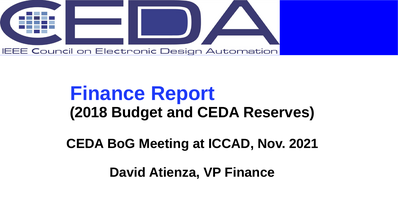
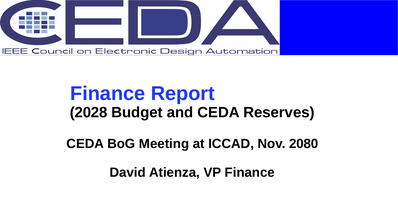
2018: 2018 -> 2028 (89, 112)
2021: 2021 -> 2080 (304, 144)
